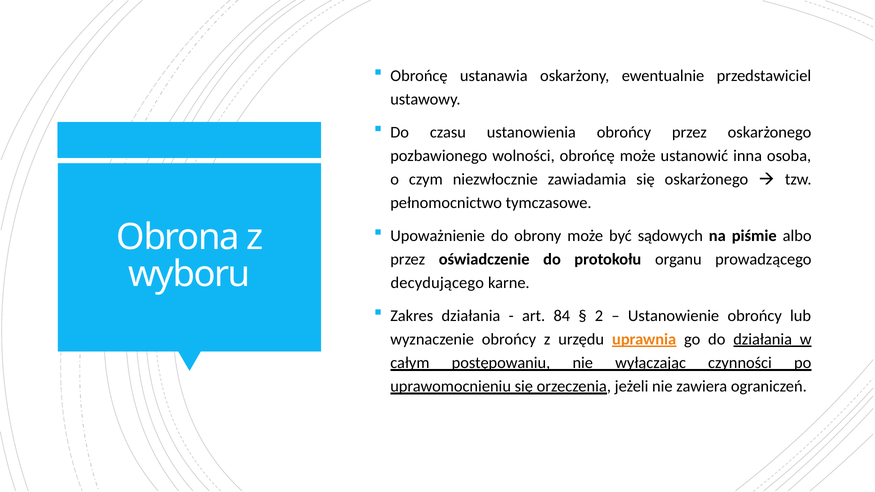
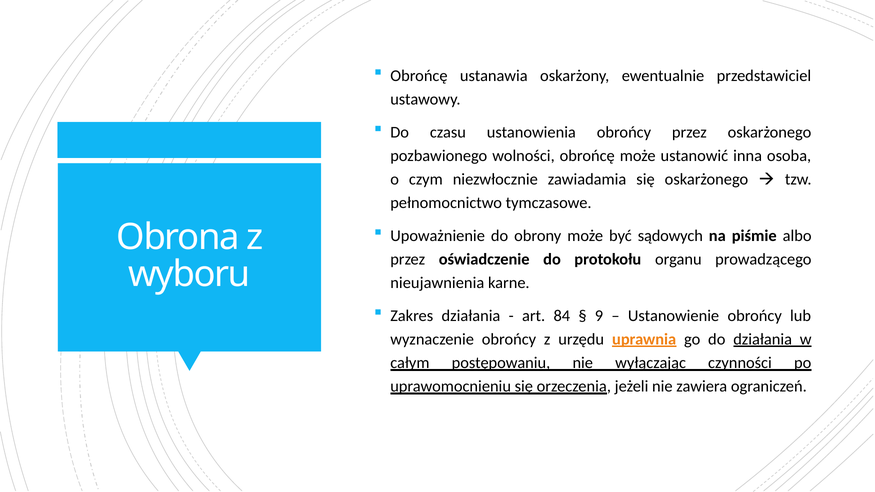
decydującego: decydującego -> nieujawnienia (437, 283)
2: 2 -> 9 (599, 316)
